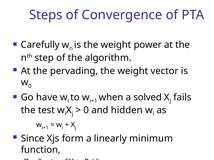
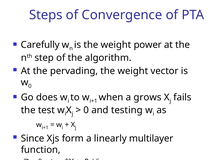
have: have -> does (47, 98)
solved: solved -> grows (148, 98)
hidden: hidden -> testing (127, 111)
minimum: minimum -> multilayer (151, 139)
